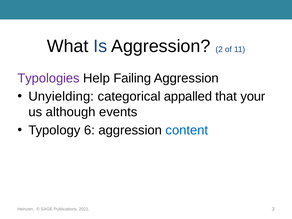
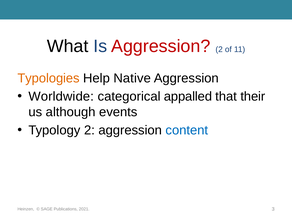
Aggression colour: black -> red (161, 46)
Typologies colour: purple -> orange (49, 78)
Failing: Failing -> Native (132, 78)
Unyielding: Unyielding -> Worldwide (61, 96)
your: your -> their (253, 96)
Typology 6: 6 -> 2 (89, 130)
